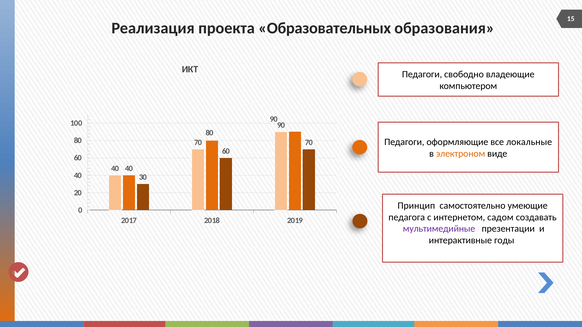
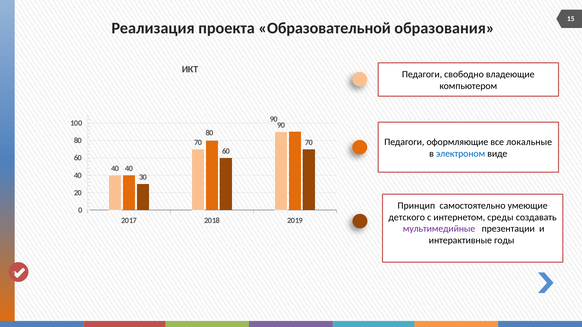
Образовательных: Образовательных -> Образовательной (325, 28)
электроном colour: orange -> blue (461, 154)
педагога: педагога -> детского (407, 217)
садом: садом -> среды (500, 217)
